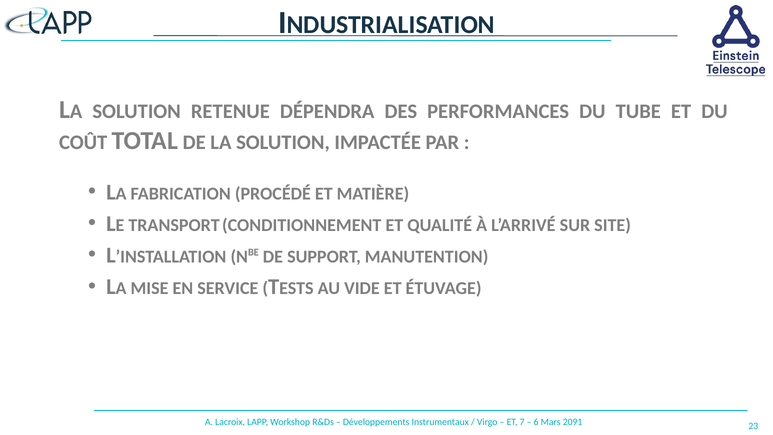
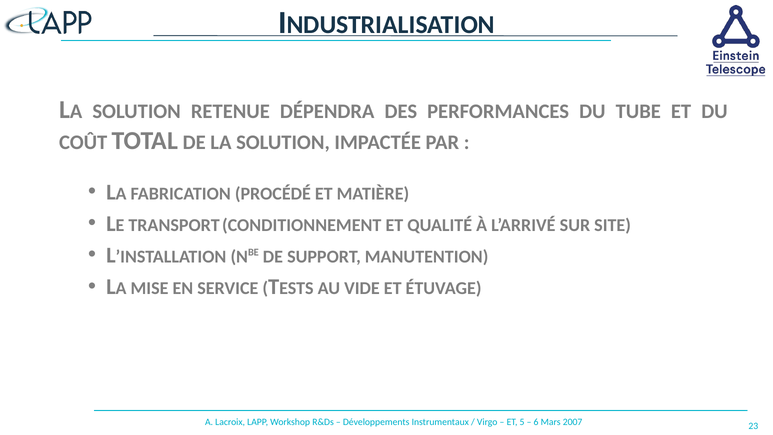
7: 7 -> 5 (522, 422)
2091: 2091 -> 2007 (573, 422)
